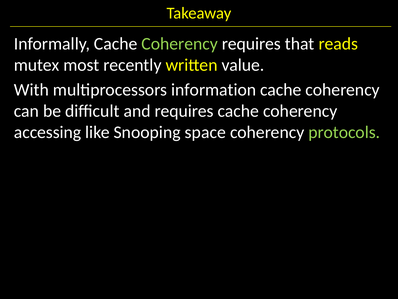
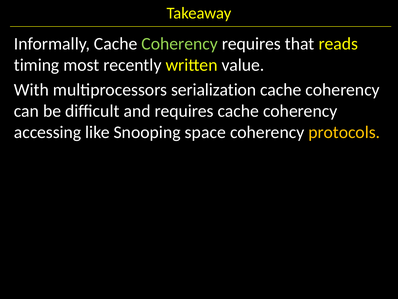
mutex: mutex -> timing (37, 65)
information: information -> serialization (214, 90)
protocols colour: light green -> yellow (344, 132)
